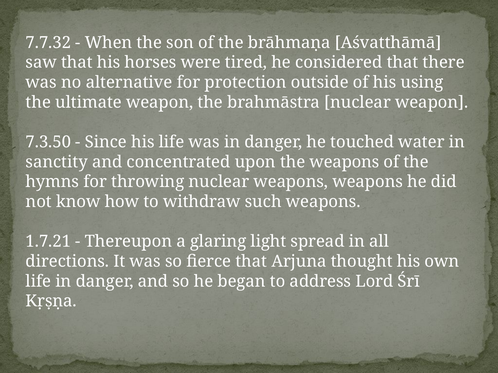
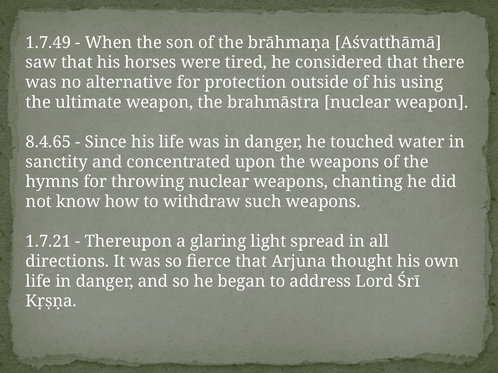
7.7.32: 7.7.32 -> 1.7.49 (48, 43)
7.3.50: 7.3.50 -> 8.4.65 (48, 142)
weapons weapons: weapons -> chanting (368, 182)
